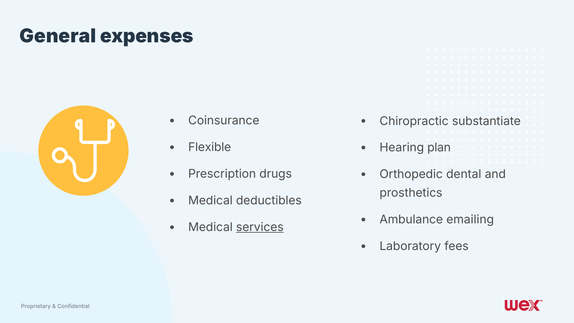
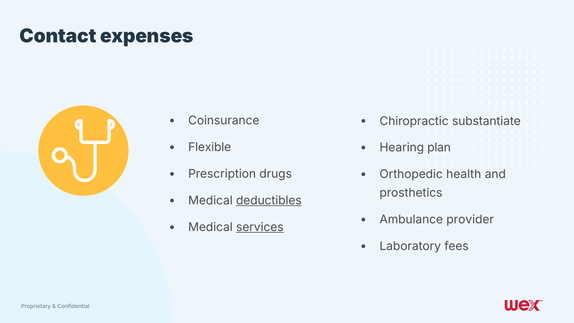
General: General -> Contact (58, 36)
dental: dental -> health (464, 174)
deductibles underline: none -> present (269, 201)
emailing: emailing -> provider (470, 220)
